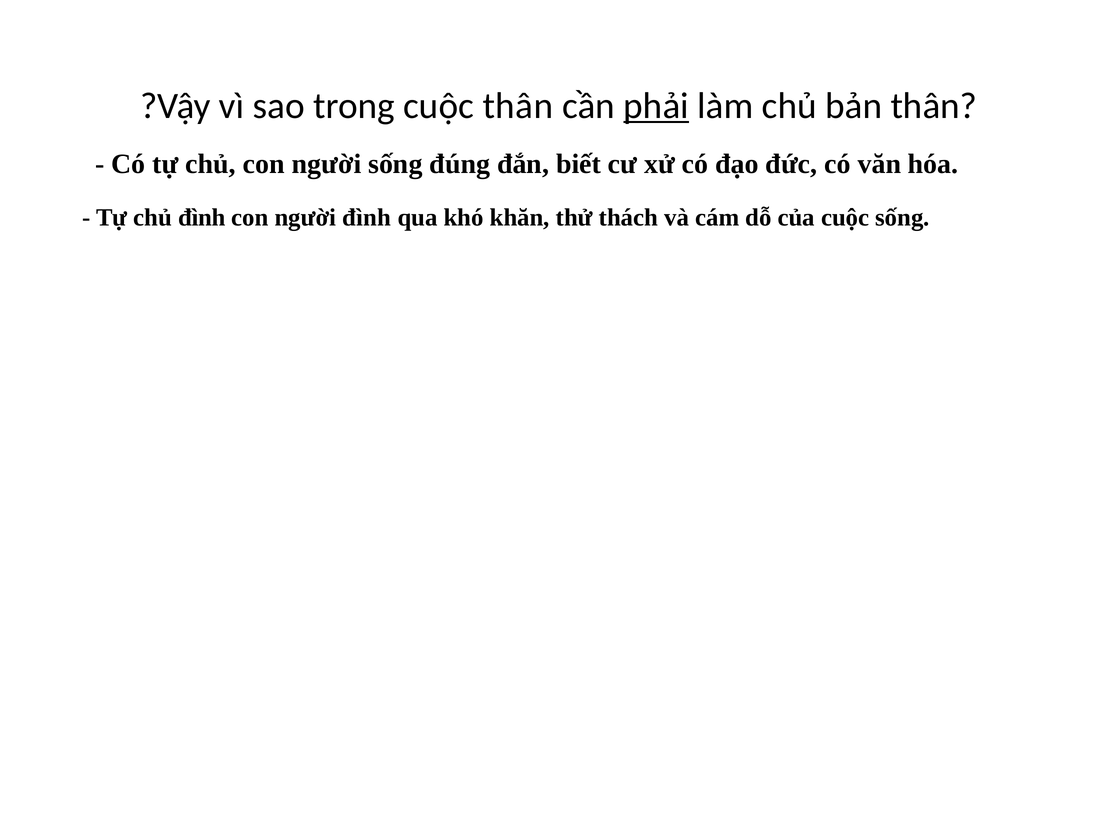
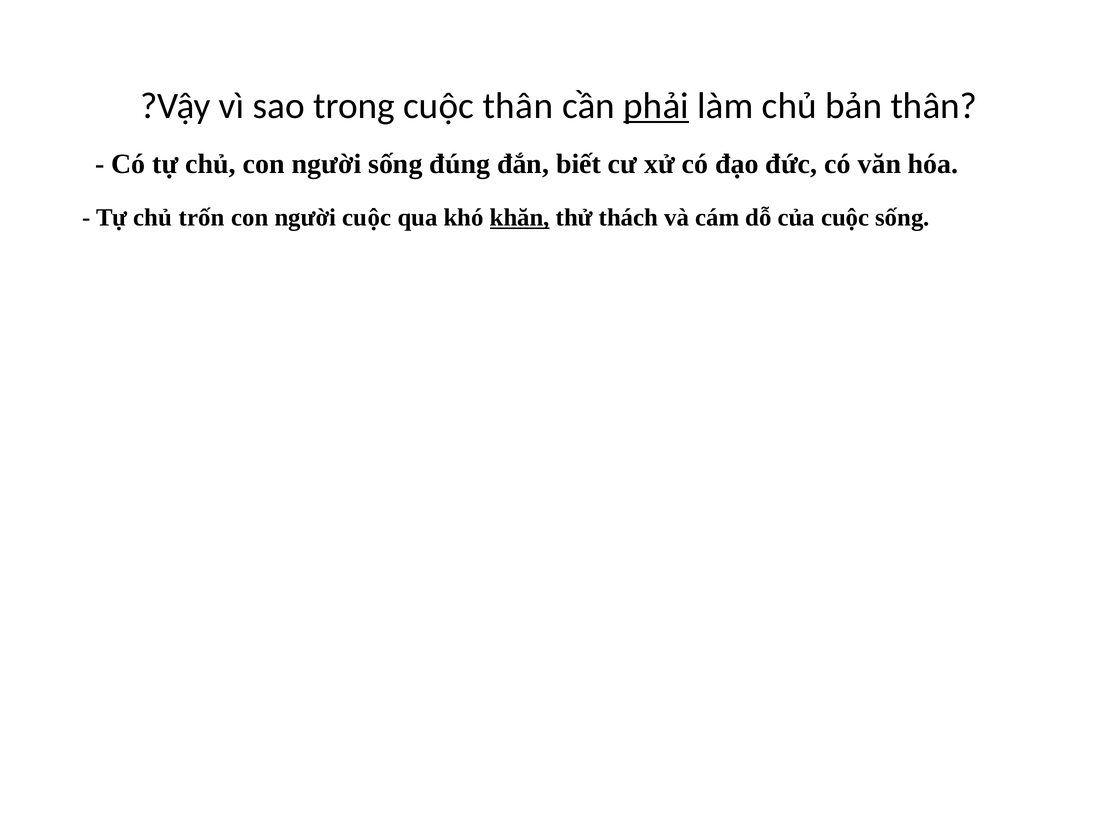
chủ đình: đình -> trốn (202, 218)
người đình: đình -> cuộc (367, 218)
khăn underline: none -> present (520, 218)
